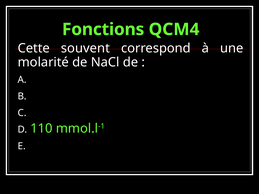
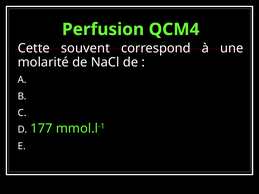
Fonctions: Fonctions -> Perfusion (103, 29)
110: 110 -> 177 (41, 129)
